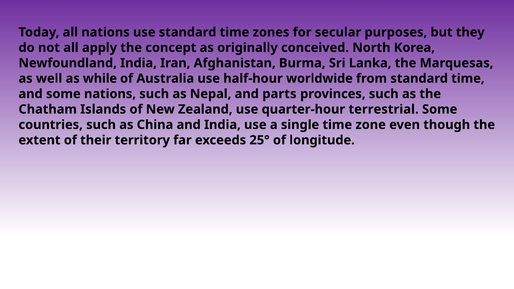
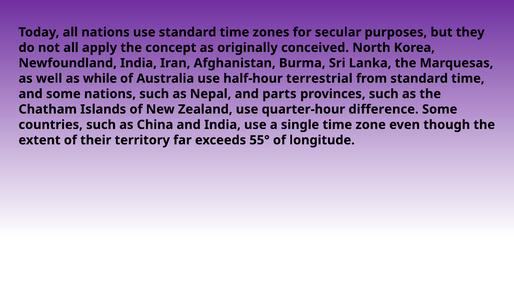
worldwide: worldwide -> terrestrial (319, 79)
terrestrial: terrestrial -> difference (384, 109)
25°: 25° -> 55° (260, 140)
